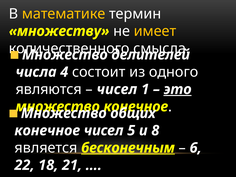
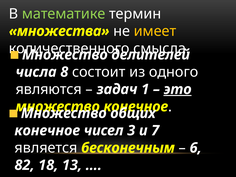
математике colour: yellow -> light green (64, 14)
множеству: множеству -> множества (59, 31)
4: 4 -> 8 (64, 72)
чисел: чисел -> задач (117, 89)
5: 5 -> 3 (131, 131)
8: 8 -> 7 (155, 131)
бесконечным underline: present -> none (128, 148)
22: 22 -> 82 (24, 165)
21: 21 -> 13 (72, 165)
